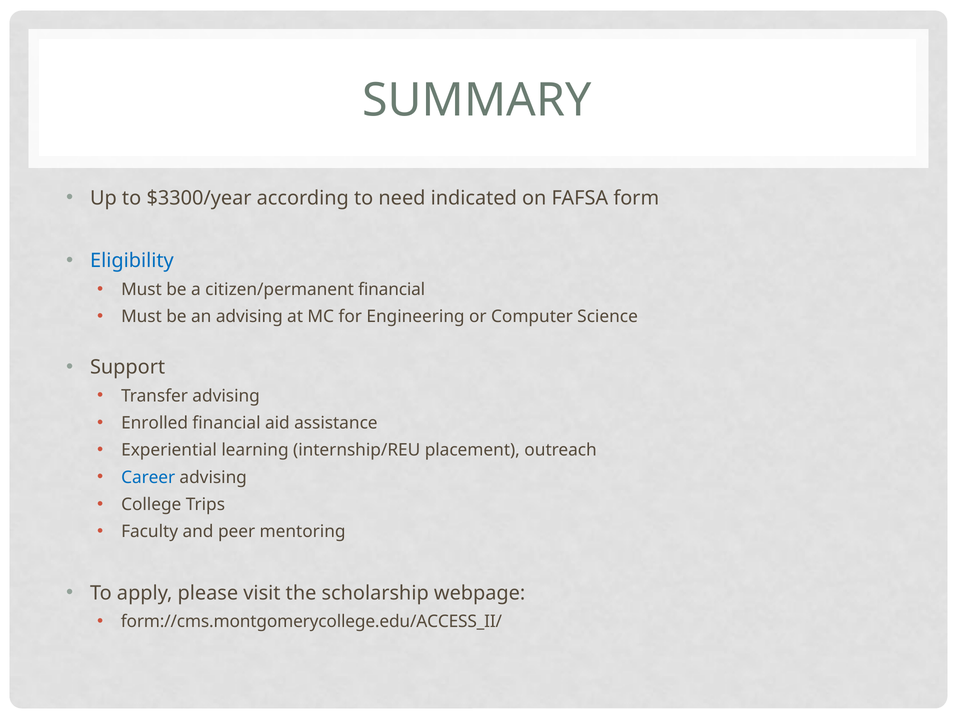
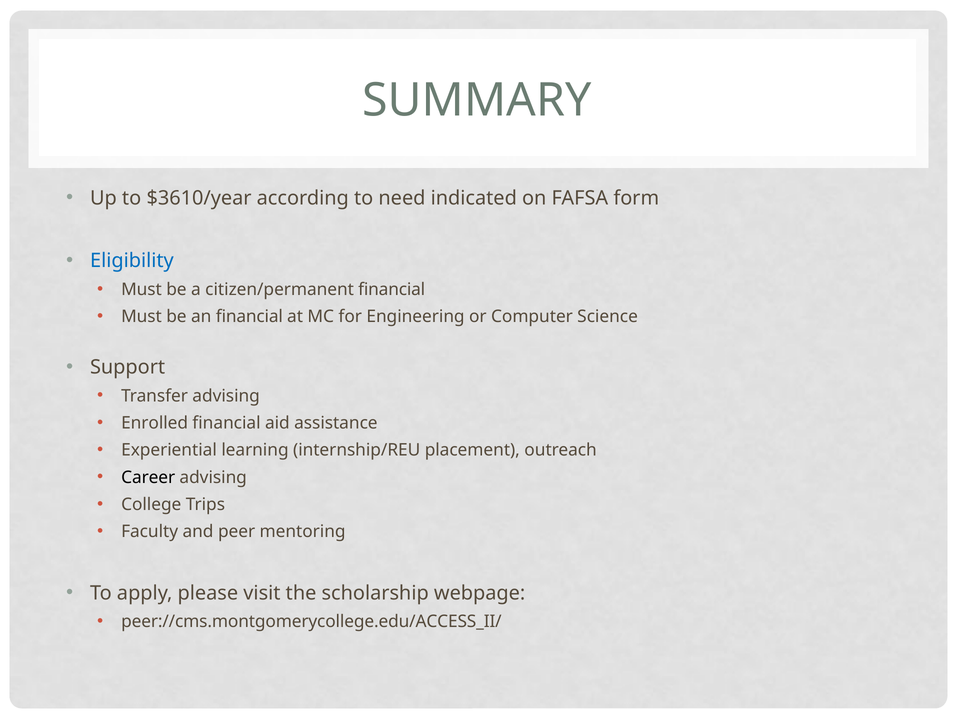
$3300/year: $3300/year -> $3610/year (199, 198)
an advising: advising -> financial (249, 316)
Career colour: blue -> black (148, 477)
form://cms.montgomerycollege.edu/ACCESS_II/: form://cms.montgomerycollege.edu/ACCESS_II/ -> peer://cms.montgomerycollege.edu/ACCESS_II/ (311, 621)
